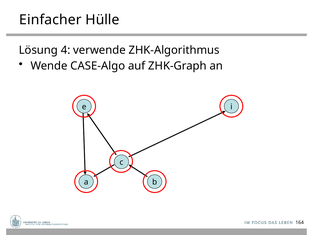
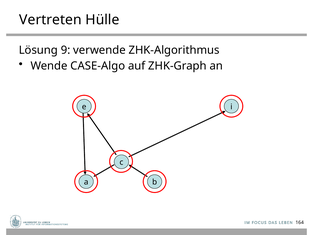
Einfacher: Einfacher -> Vertreten (50, 20)
4: 4 -> 9 (66, 50)
